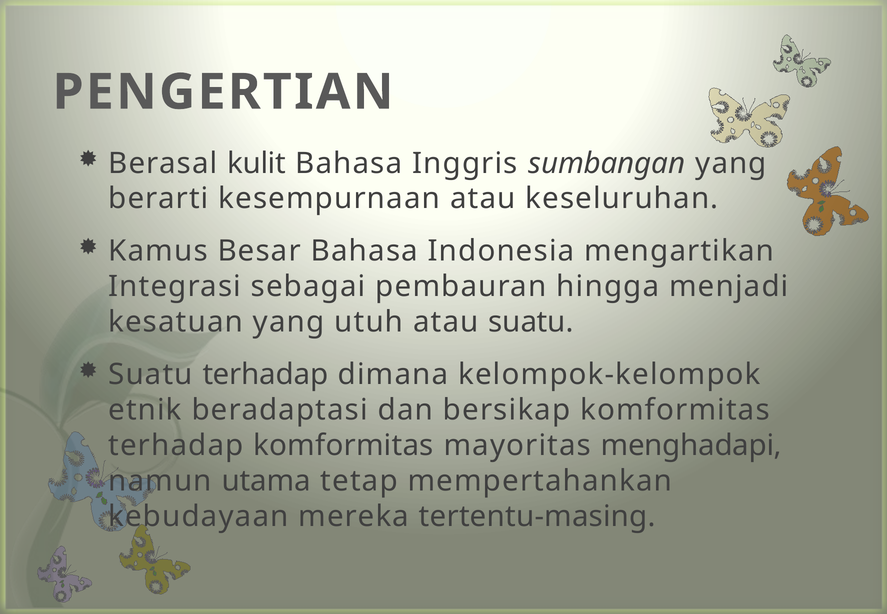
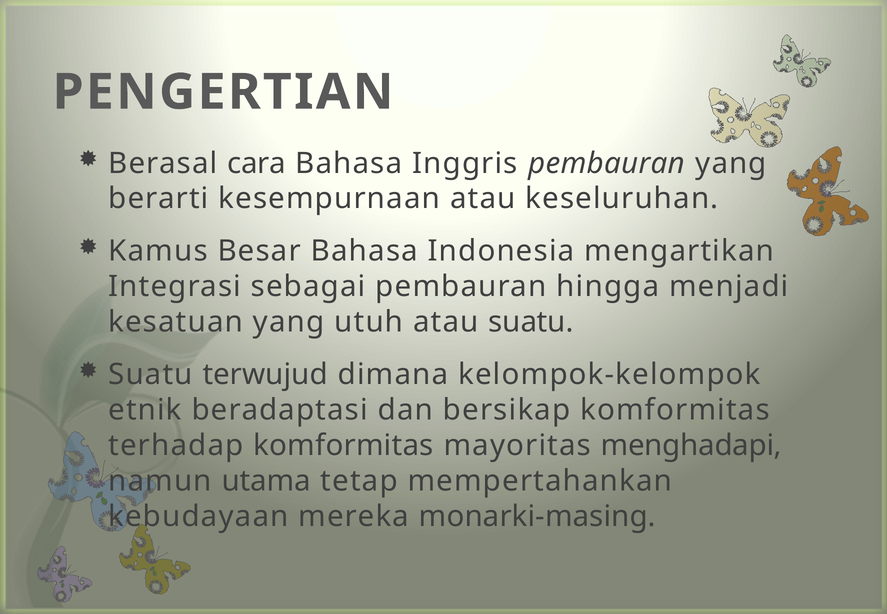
kulit: kulit -> cara (257, 163)
Inggris sumbangan: sumbangan -> pembauran (607, 163)
Suatu terhadap: terhadap -> terwujud (265, 375)
tertentu-masing: tertentu-masing -> monarki-masing (537, 517)
